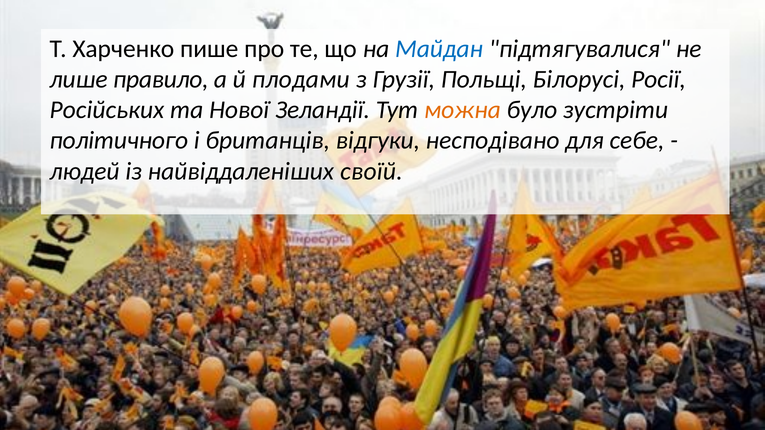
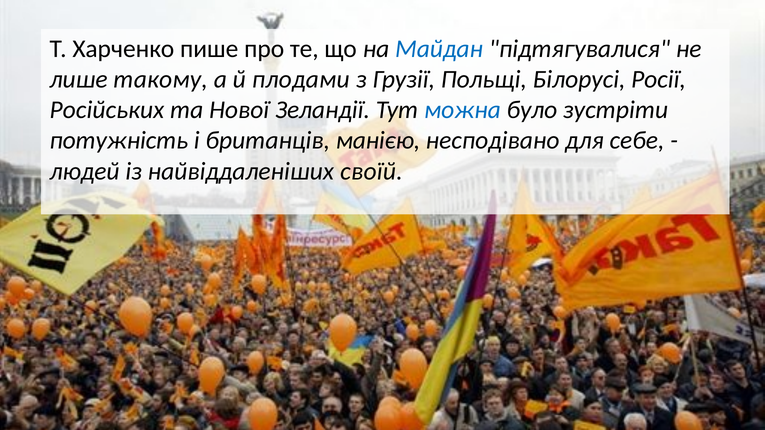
правило: правило -> такому (161, 79)
можна colour: orange -> blue (462, 110)
політичного: політичного -> потужність (119, 141)
відгуки: відгуки -> манією (378, 141)
